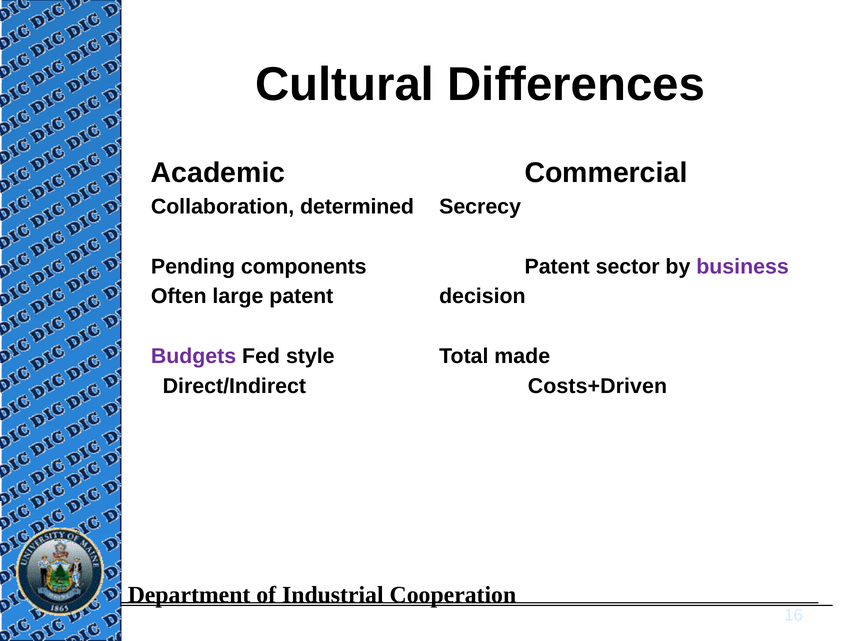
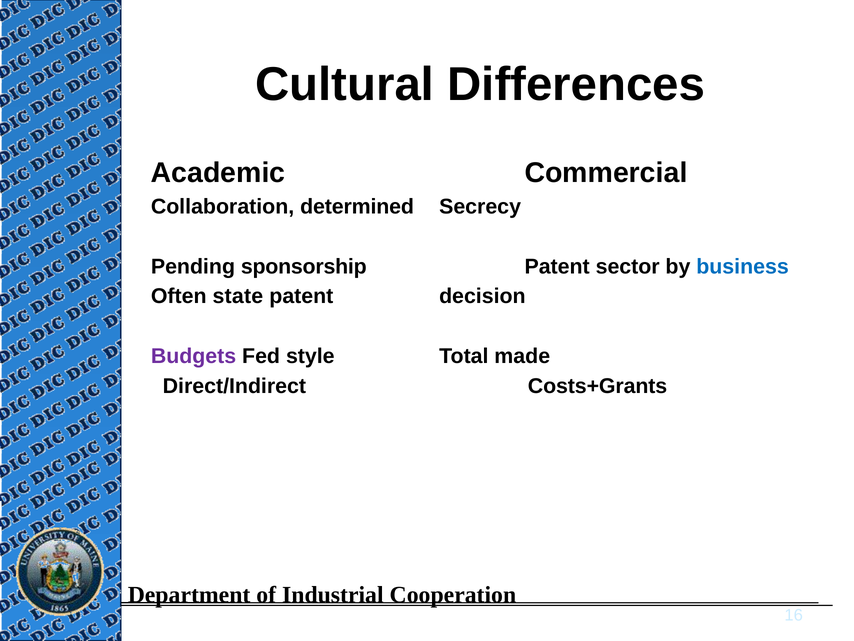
components: components -> sponsorship (304, 266)
business colour: purple -> blue (743, 266)
large: large -> state (238, 296)
Costs+Driven: Costs+Driven -> Costs+Grants (598, 386)
